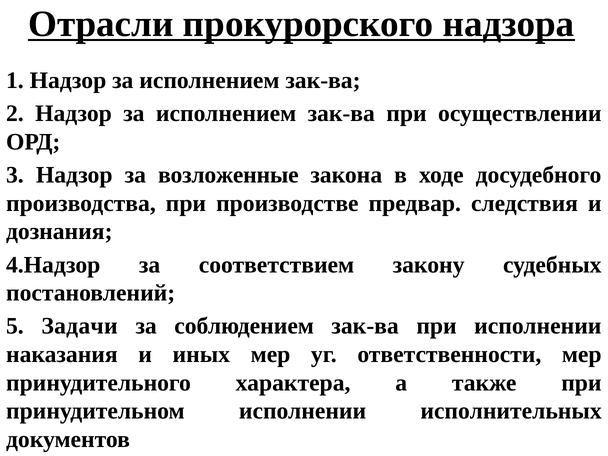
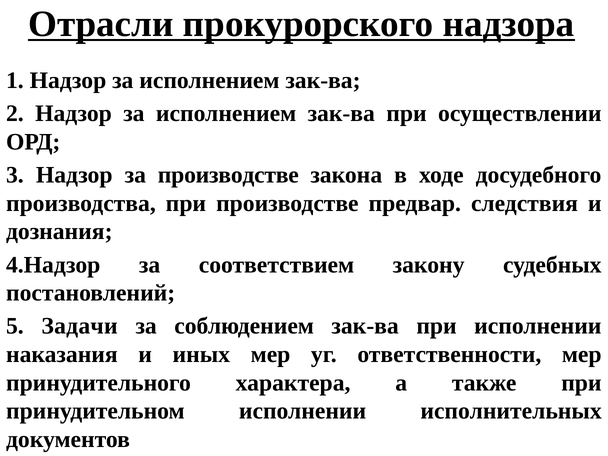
за возложенные: возложенные -> производстве (228, 175)
